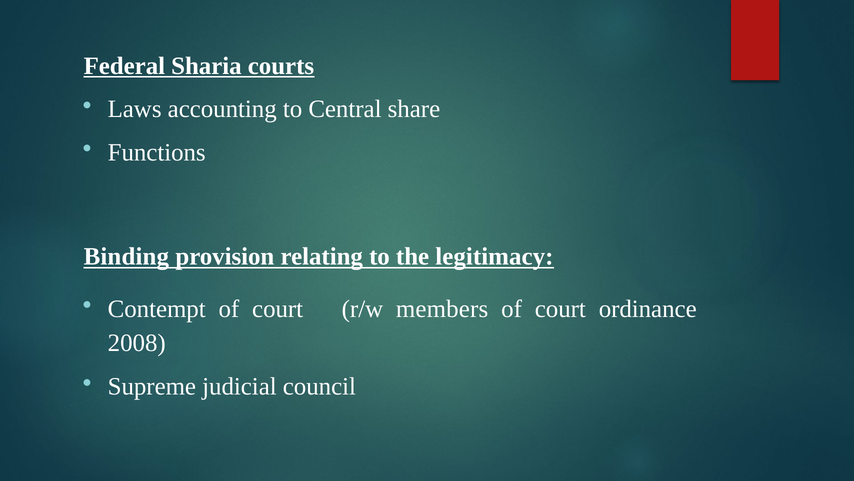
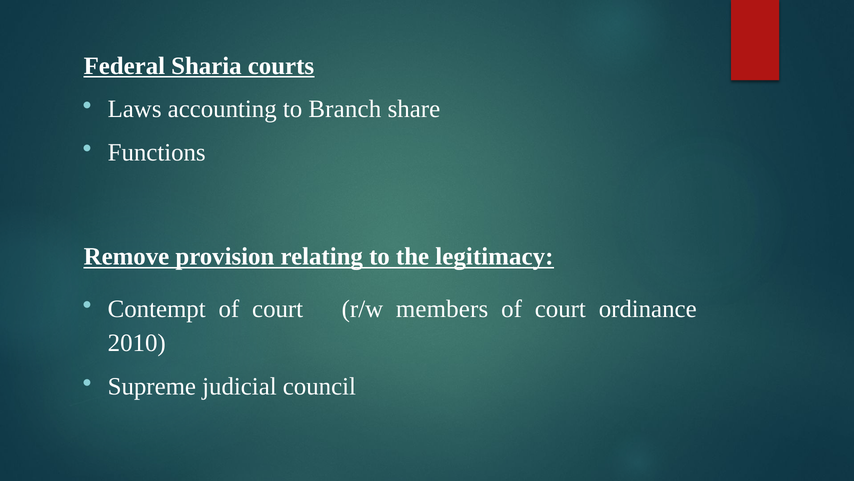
Central: Central -> Branch (345, 109)
Binding: Binding -> Remove (126, 256)
2008: 2008 -> 2010 (137, 343)
